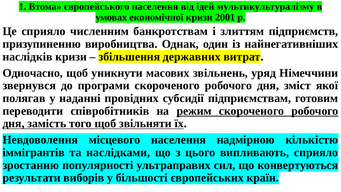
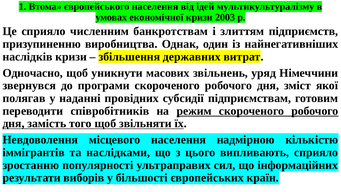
2001: 2001 -> 2003 (225, 17)
конвертуються: конвертуються -> інформаційних (298, 165)
